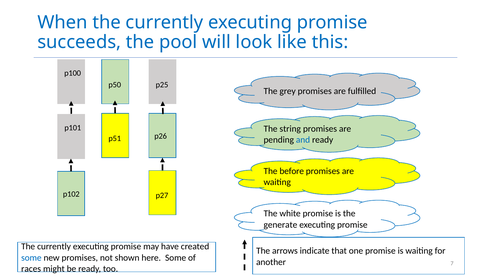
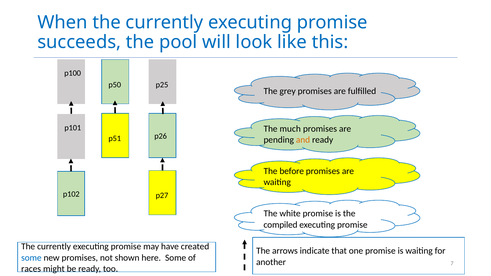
string: string -> much (290, 129)
and colour: blue -> orange (303, 140)
generate: generate -> compiled (280, 225)
